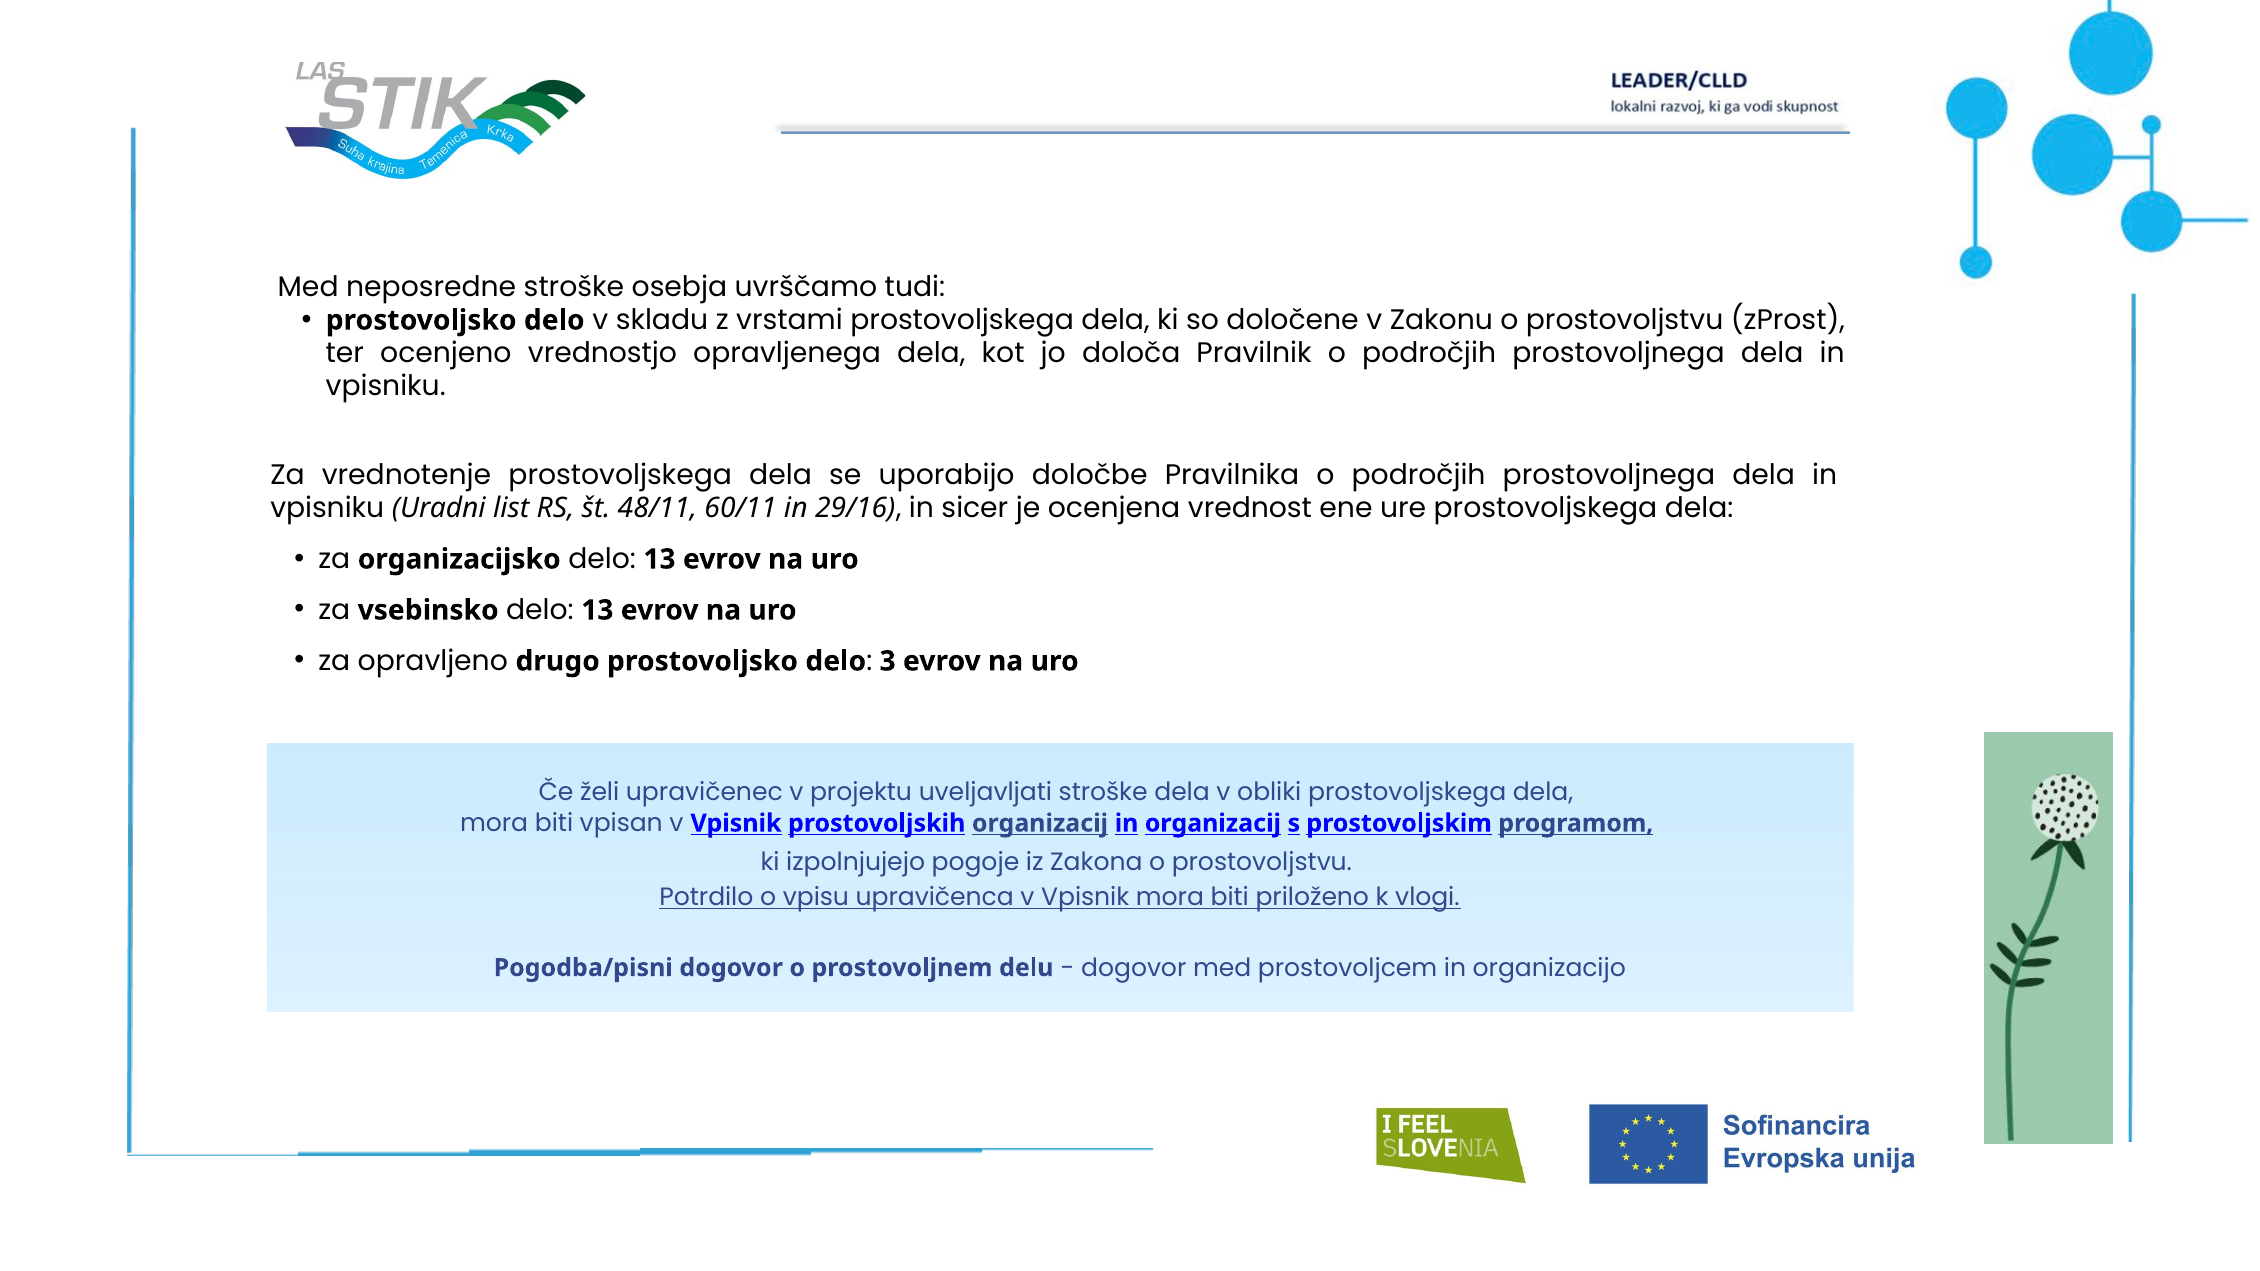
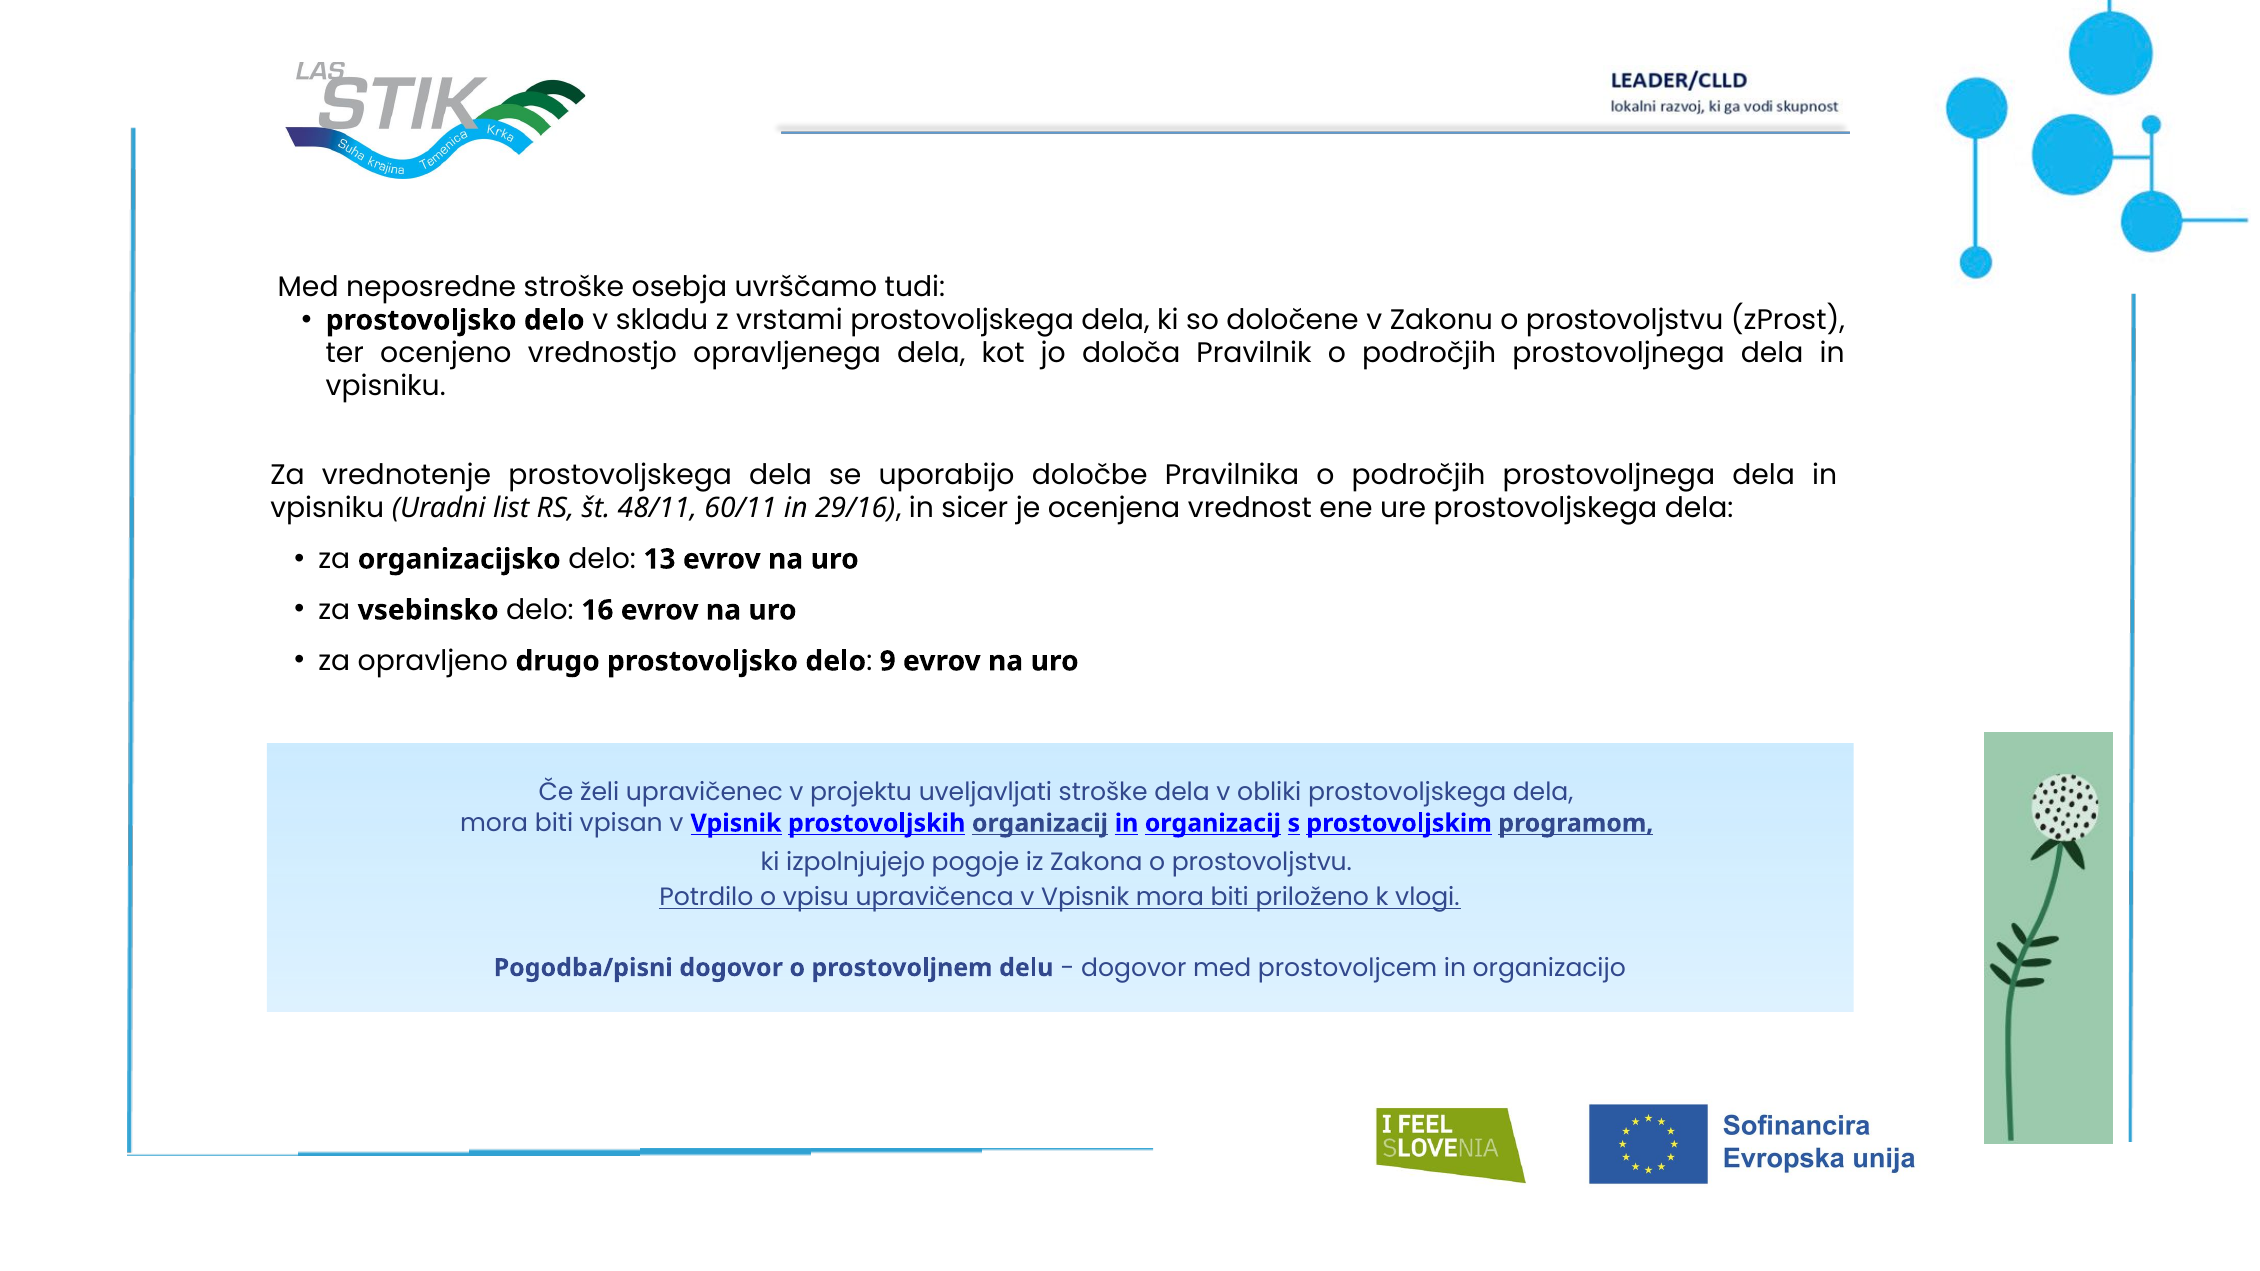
vsebinsko delo 13: 13 -> 16 (597, 610)
3: 3 -> 9 (888, 661)
